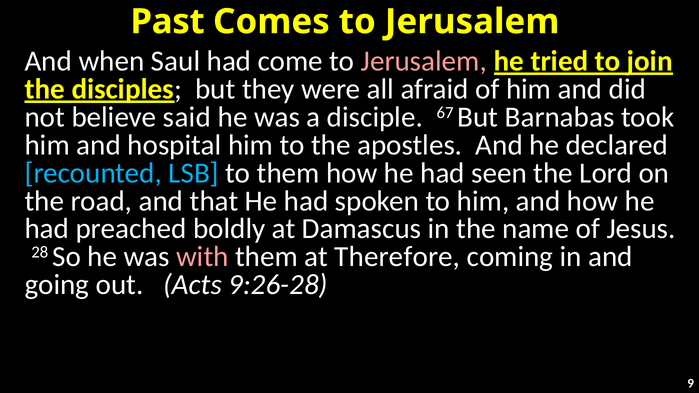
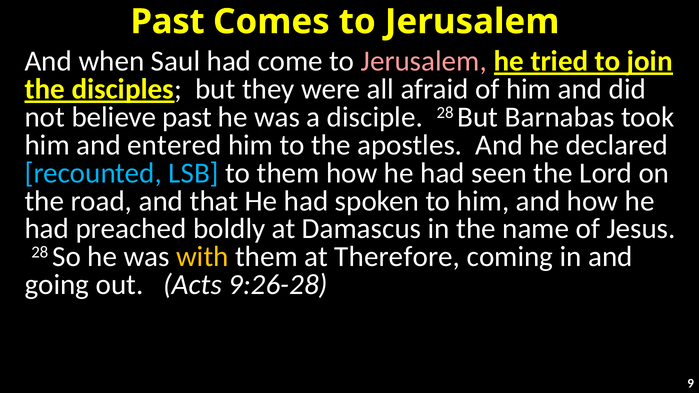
believe said: said -> past (187, 117)
disciple 67: 67 -> 28 (445, 113)
hospital: hospital -> entered (174, 145)
with colour: pink -> yellow (202, 257)
